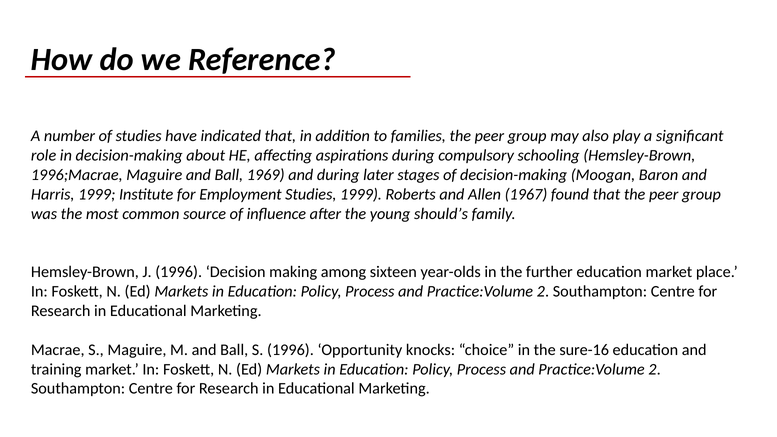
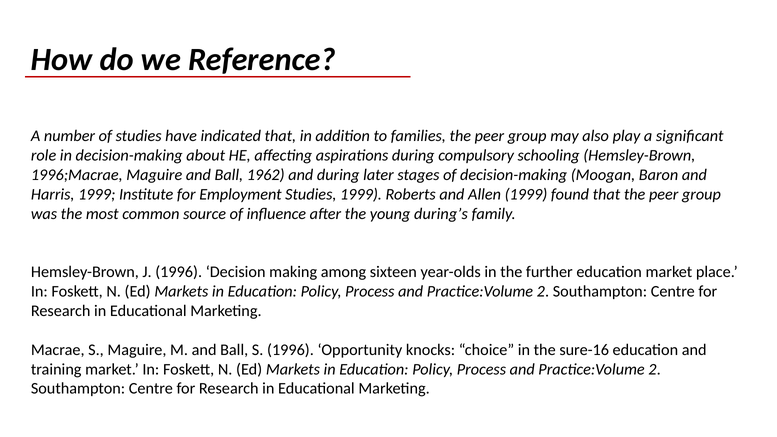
1969: 1969 -> 1962 (266, 175)
Allen 1967: 1967 -> 1999 (526, 194)
should’s: should’s -> during’s (441, 214)
